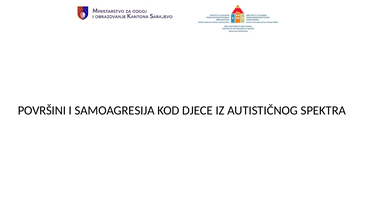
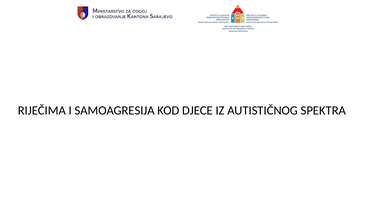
POVRŠINI: POVRŠINI -> RIJEČIMA (42, 110)
